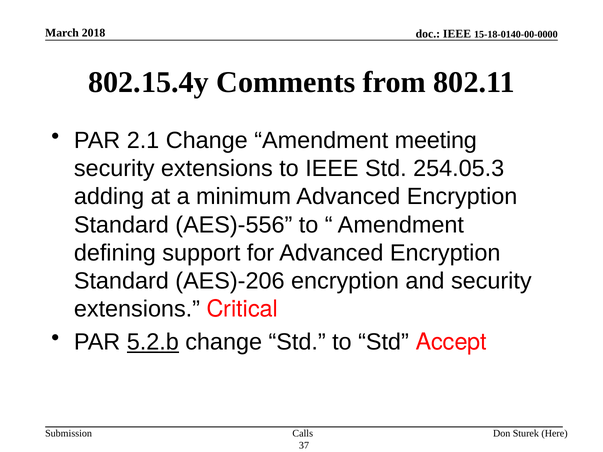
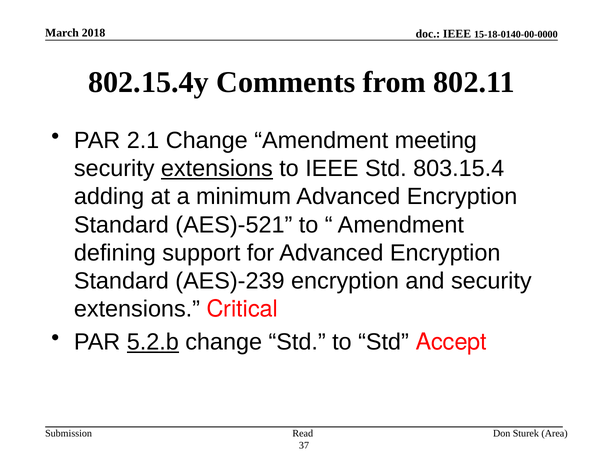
extensions underline: none -> present (217, 169)
254.05.3: 254.05.3 -> 803.15.4 (459, 169)
AES)-556: AES)-556 -> AES)-521 (234, 225)
AES)-206: AES)-206 -> AES)-239 (230, 281)
Calls: Calls -> Read (303, 434)
Here: Here -> Area (555, 434)
